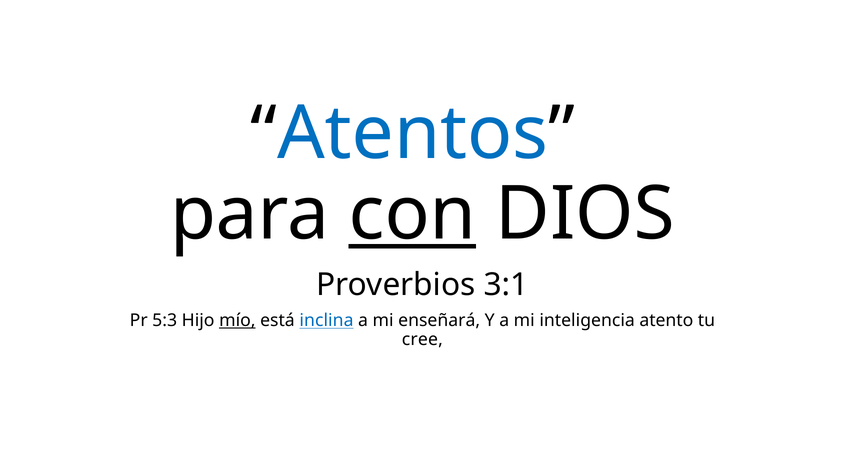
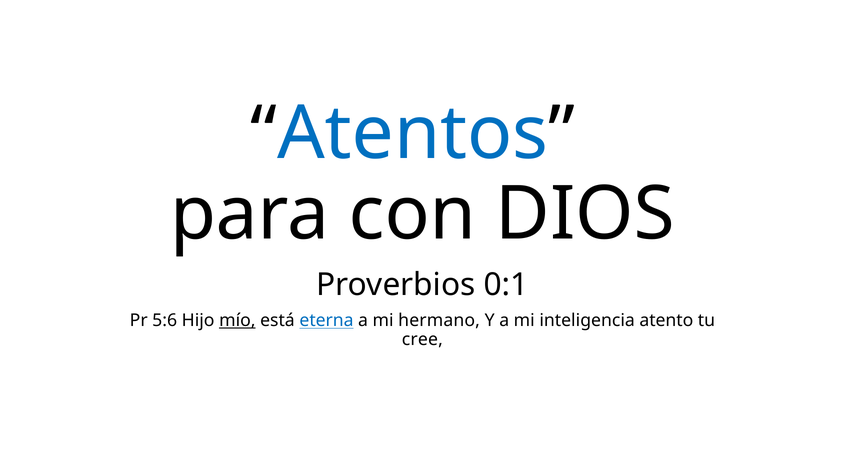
con underline: present -> none (412, 214)
3:1: 3:1 -> 0:1 (506, 285)
5:3: 5:3 -> 5:6 (165, 320)
inclina: inclina -> eterna (327, 320)
enseñará: enseñará -> hermano (439, 320)
